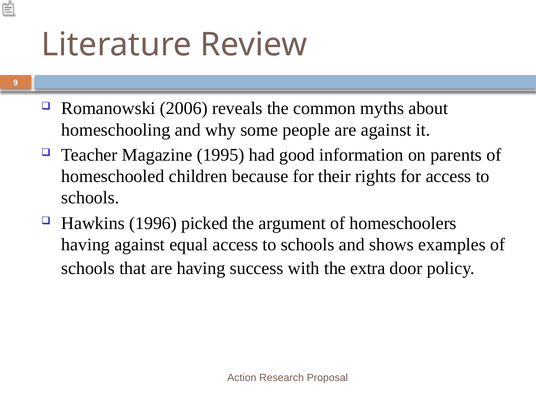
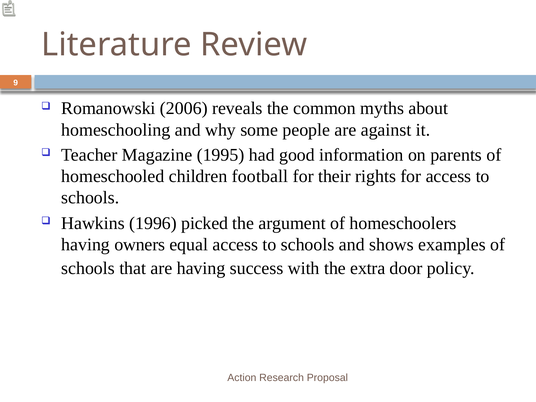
because: because -> football (260, 176)
having against: against -> owners (140, 245)
